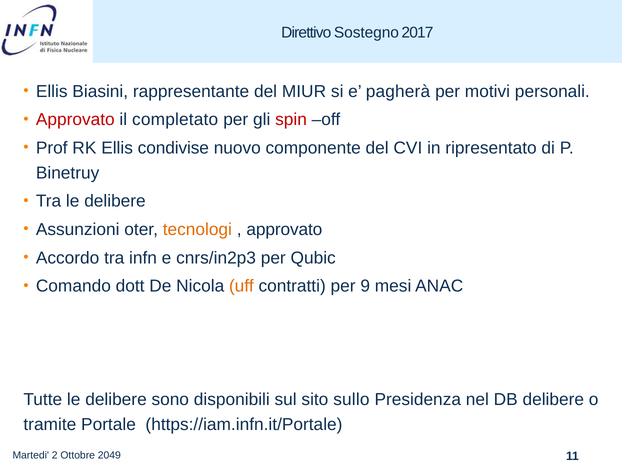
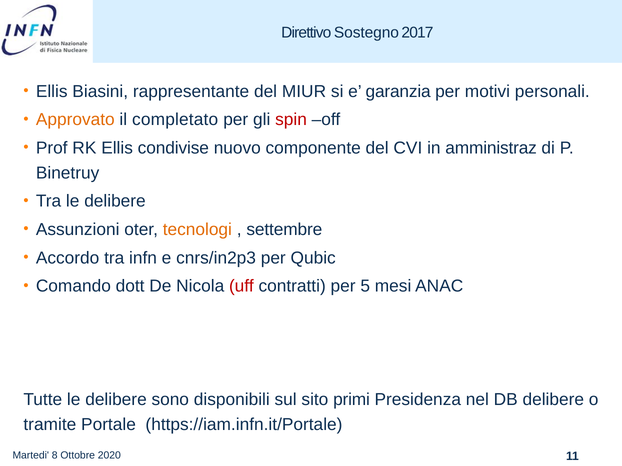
pagherà: pagherà -> garanzia (398, 91)
Approvato colour: red -> orange (75, 120)
ripresentato: ripresentato -> amministraz (491, 148)
approvato: approvato -> settembre (284, 230)
uff colour: orange -> red (241, 286)
9: 9 -> 5 (365, 286)
sullo: sullo -> primi (352, 400)
2: 2 -> 8 (55, 456)
2049: 2049 -> 2020 (109, 456)
